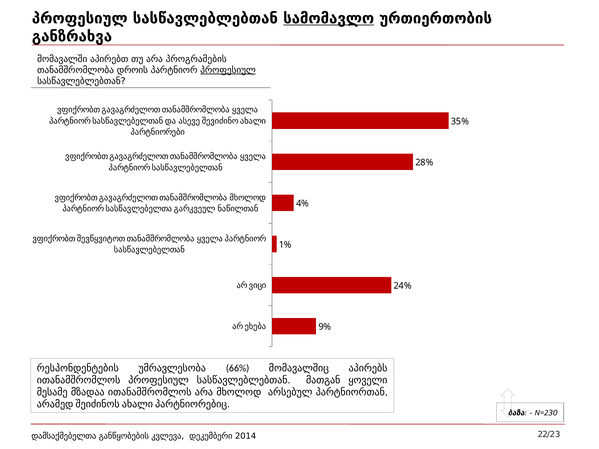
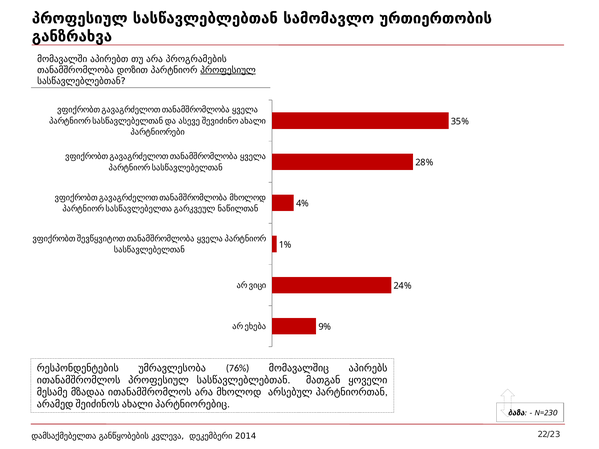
სამომავლო underline: present -> none (329, 19)
დროის: დროის -> დოზით (132, 70)
66%: 66% -> 76% (238, 368)
